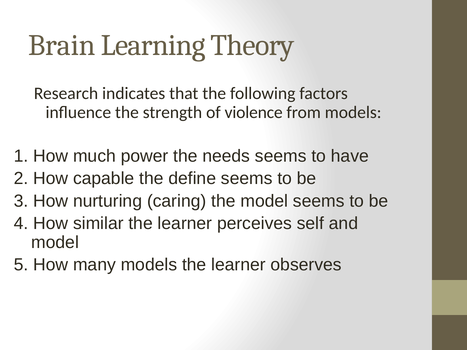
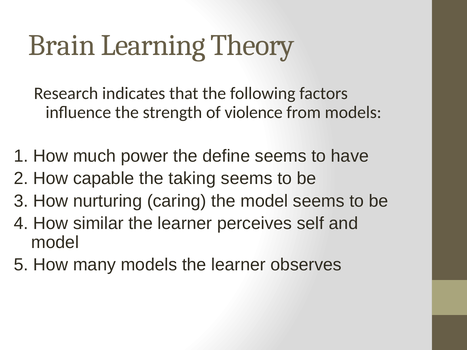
needs: needs -> define (226, 156)
define: define -> taking (192, 179)
